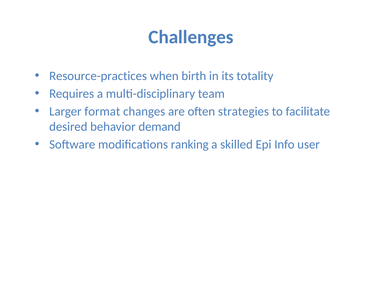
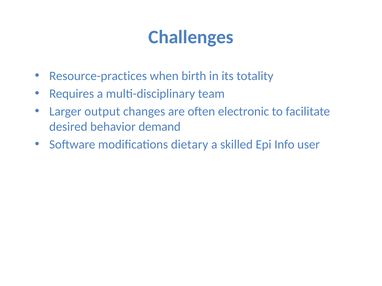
format: format -> output (102, 112)
strategies: strategies -> electronic (244, 112)
ranking: ranking -> dietary (190, 145)
